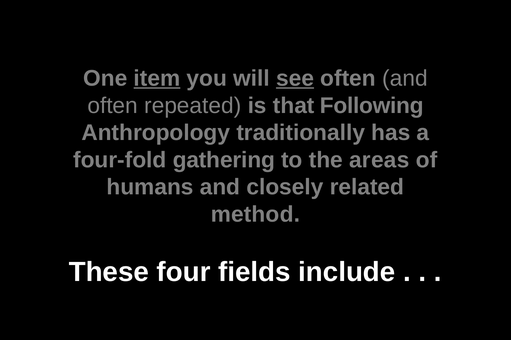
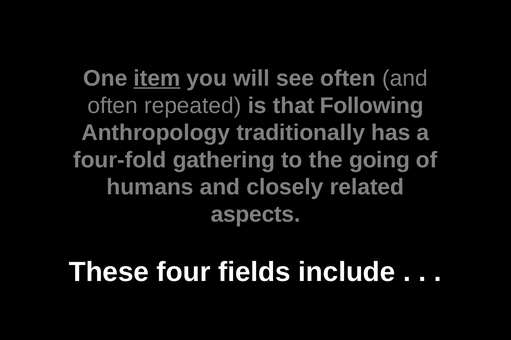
see underline: present -> none (295, 78)
areas: areas -> going (379, 160)
method: method -> aspects (256, 215)
